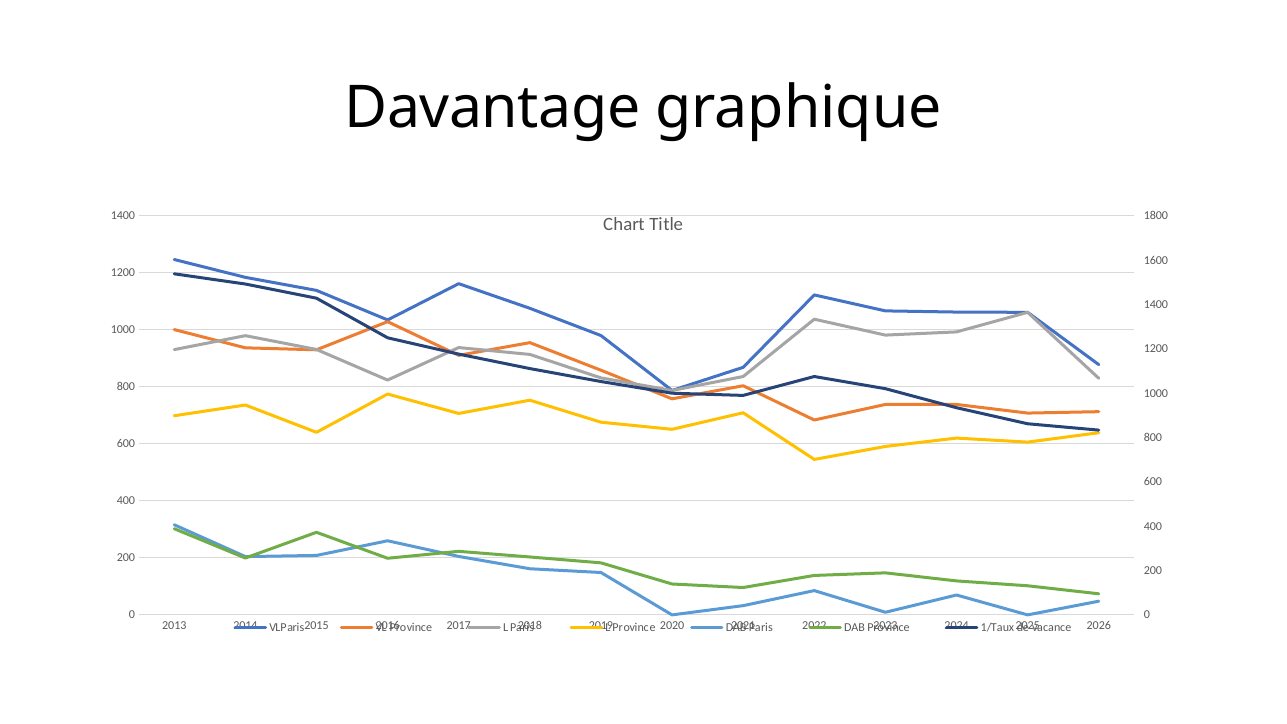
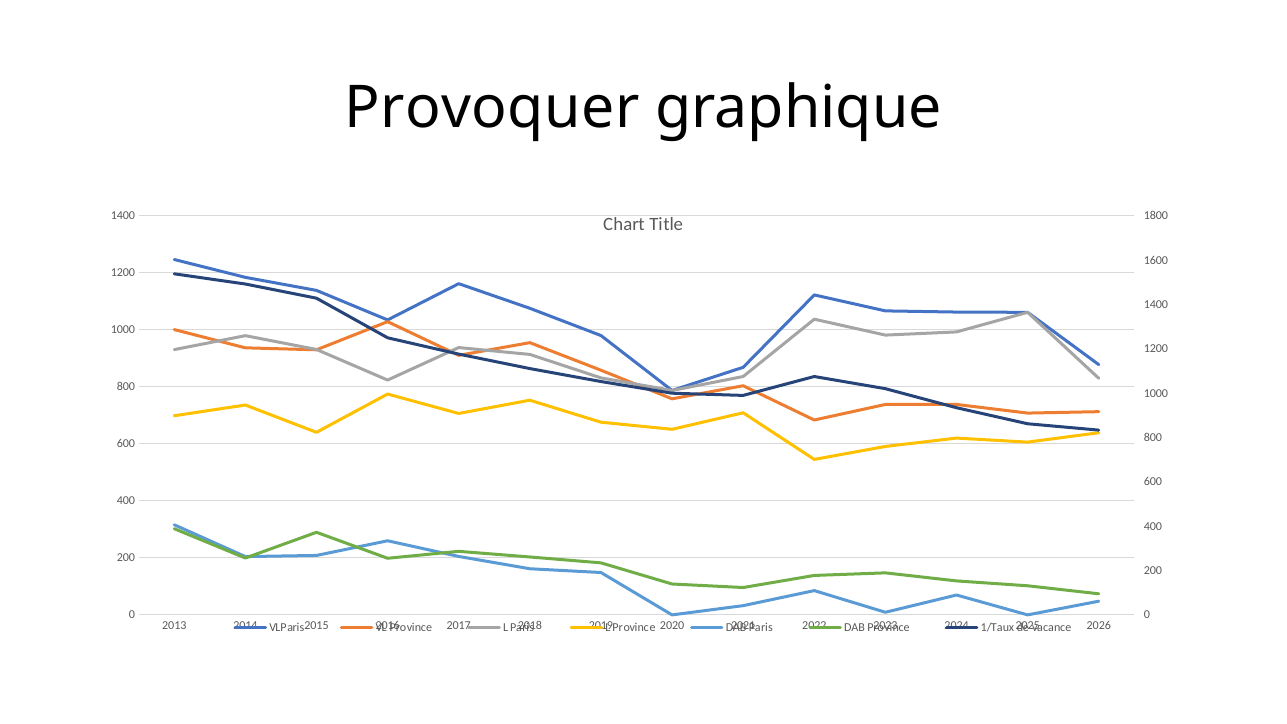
Davantage: Davantage -> Provoquer (492, 108)
